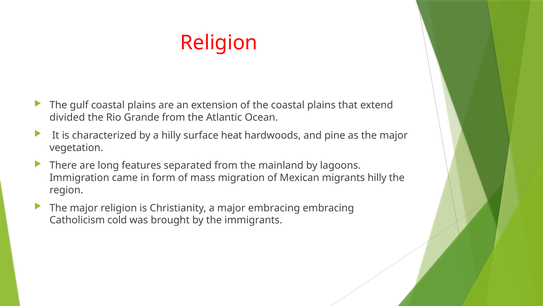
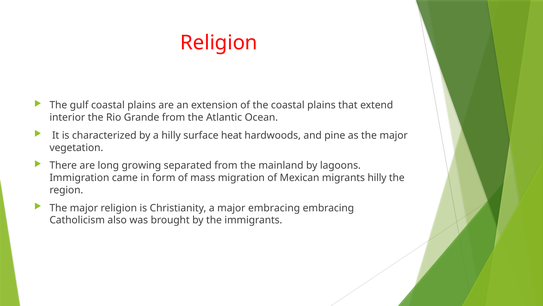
divided: divided -> interior (67, 117)
features: features -> growing (141, 165)
cold: cold -> also (117, 220)
